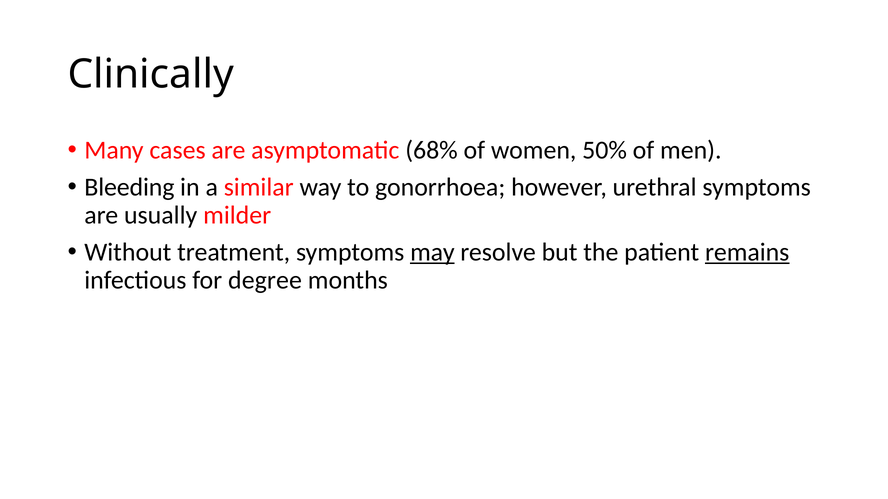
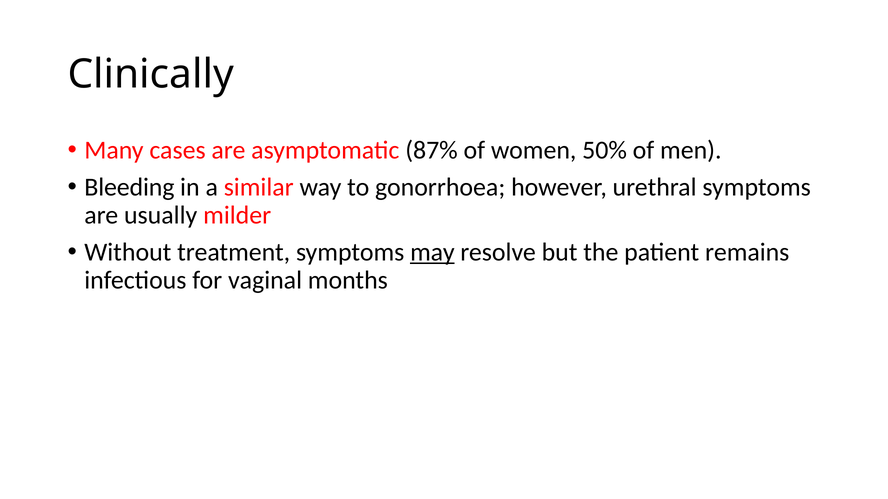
68%: 68% -> 87% (432, 150)
remains underline: present -> none (747, 253)
degree: degree -> vaginal (265, 281)
